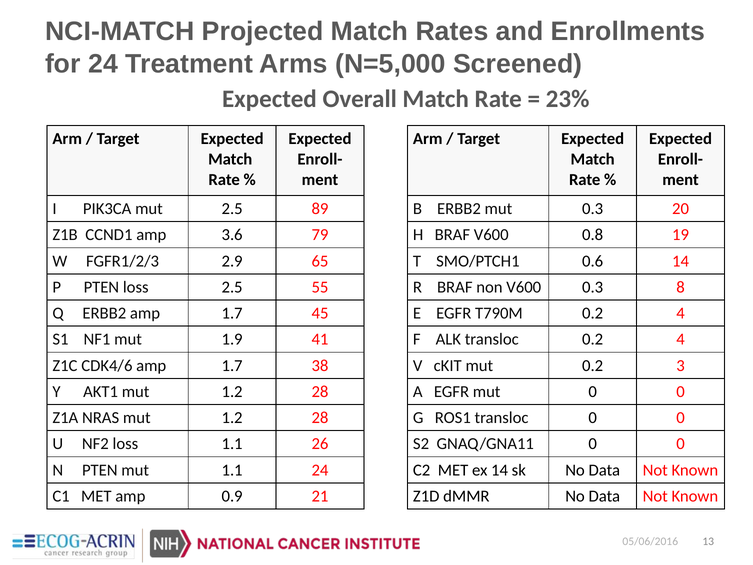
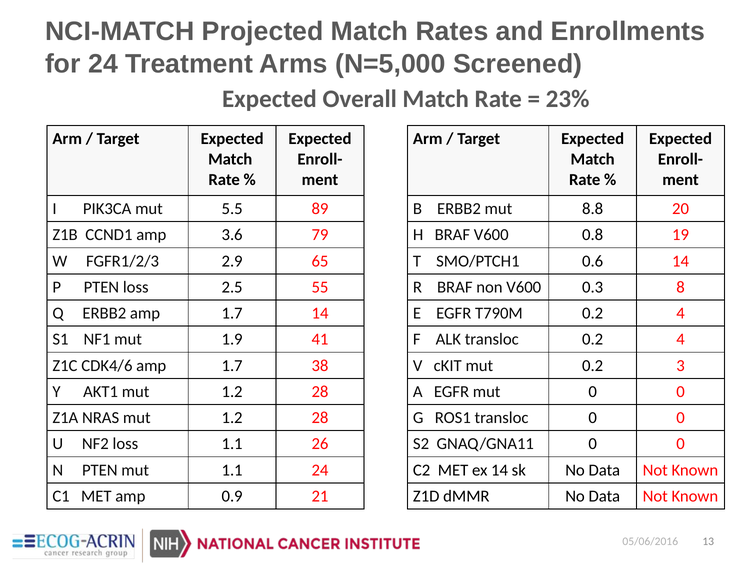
mut 2.5: 2.5 -> 5.5 (232, 209)
mut 0.3: 0.3 -> 8.8 (593, 209)
1.7 45: 45 -> 14 (320, 313)
